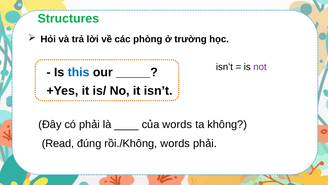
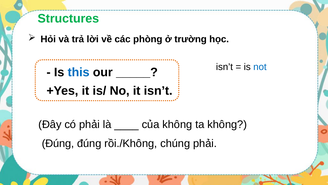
not colour: purple -> blue (260, 67)
của words: words -> không (177, 124)
Read: Read -> Đúng (58, 143)
rồi./Không words: words -> chúng (175, 143)
